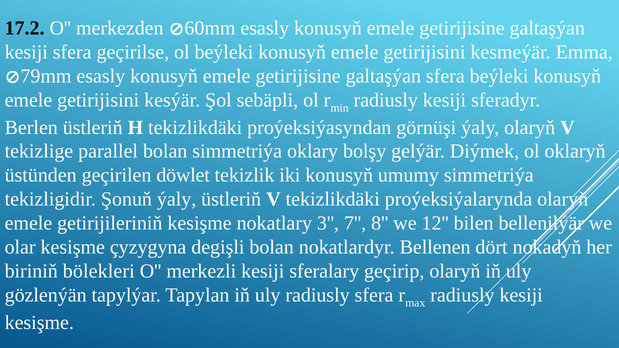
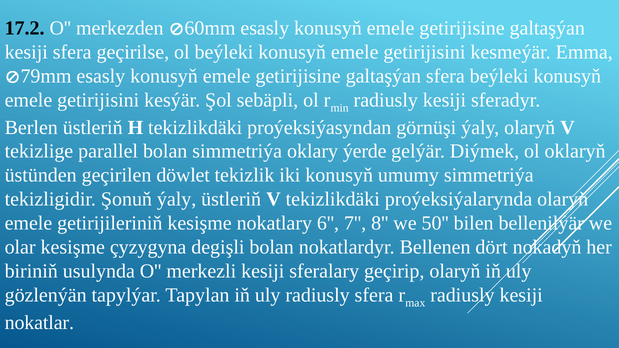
bolşy: bolşy -> ýerde (365, 151)
3: 3 -> 6 (328, 223)
12: 12 -> 50 (435, 223)
bölekleri: bölekleri -> usulynda (99, 271)
kesişme: kesişme -> nokatlar (39, 323)
